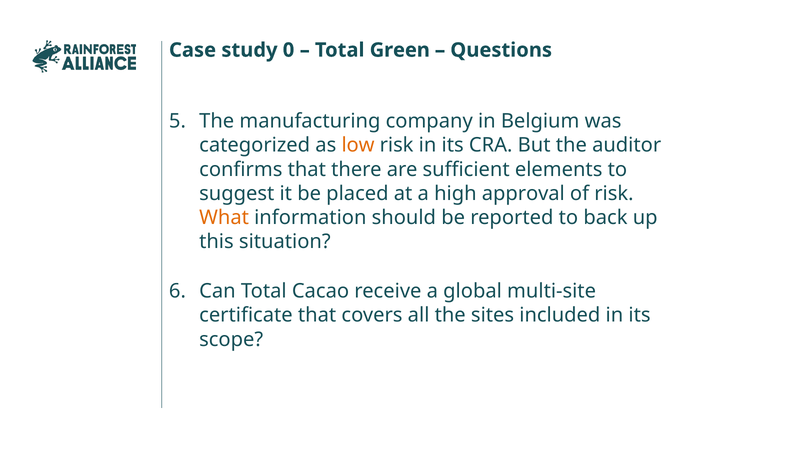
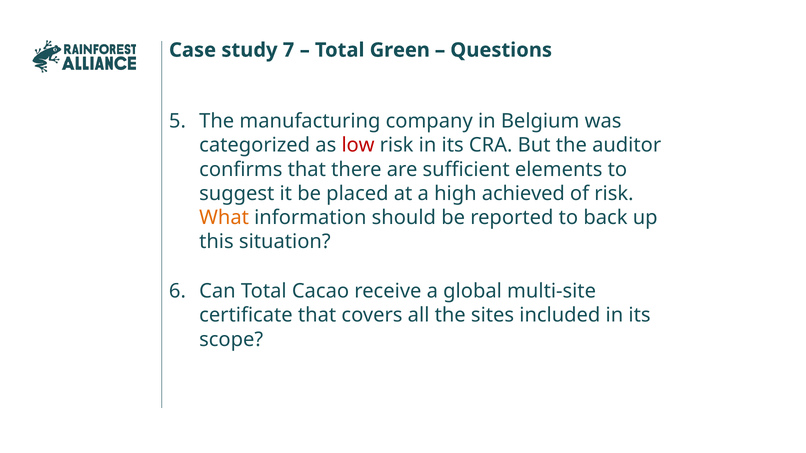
0: 0 -> 7 (289, 50)
low colour: orange -> red (358, 145)
approval: approval -> achieved (523, 194)
